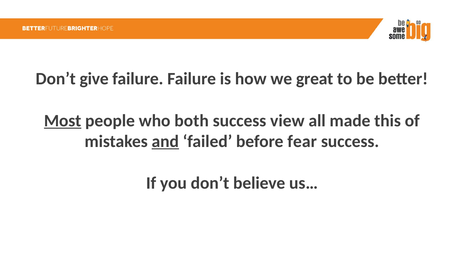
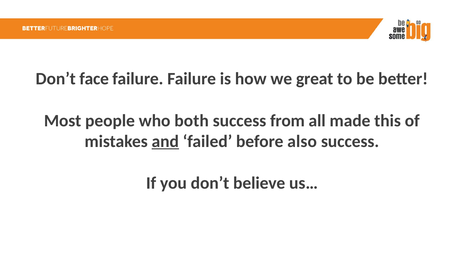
give: give -> face (94, 79)
Most underline: present -> none (63, 121)
view: view -> from (287, 121)
fear: fear -> also (302, 141)
